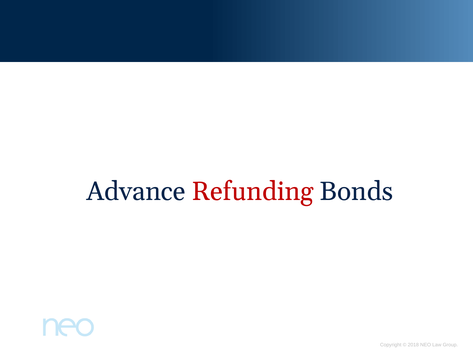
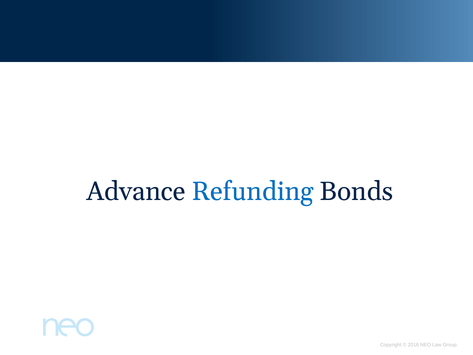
Refunding colour: red -> blue (253, 191)
